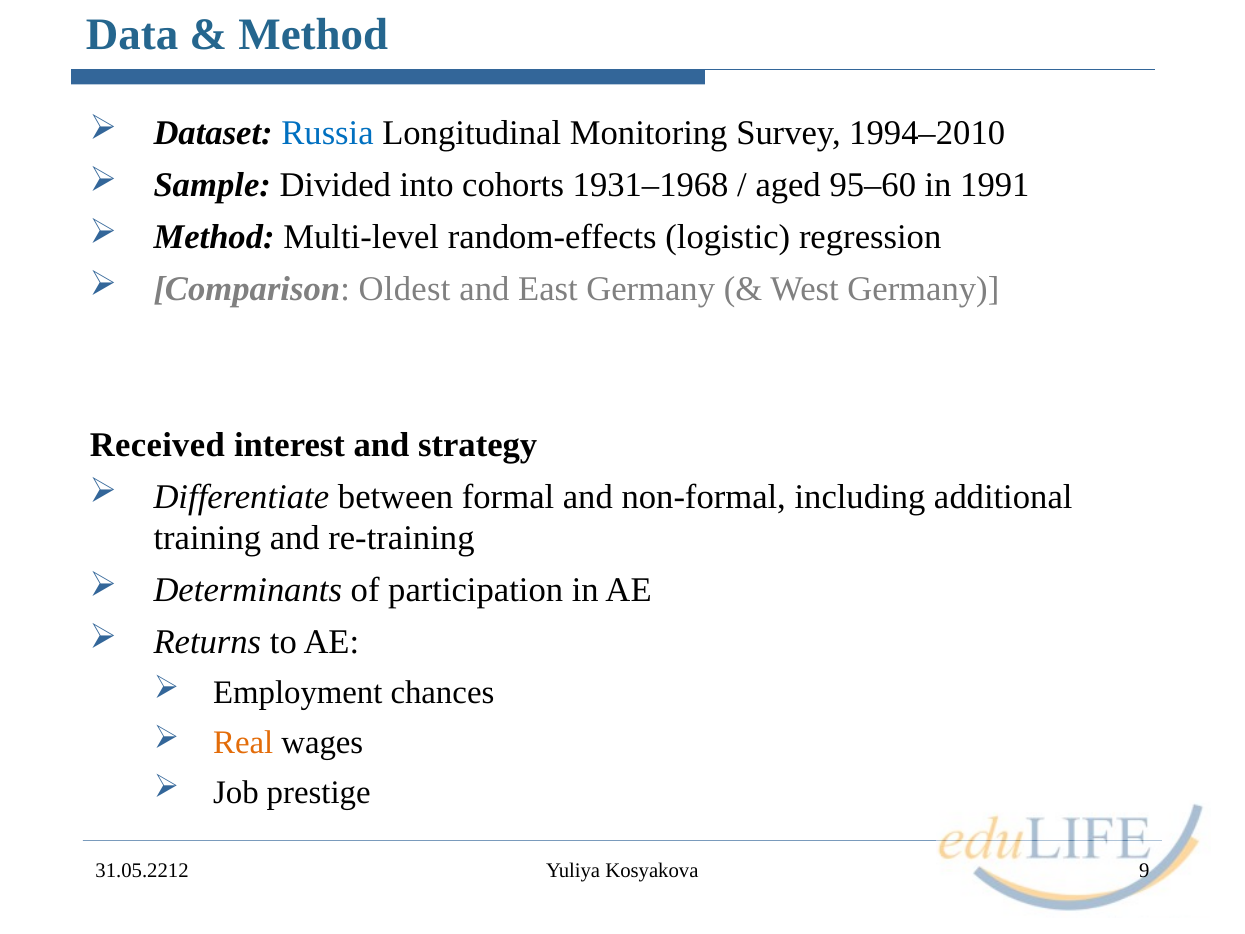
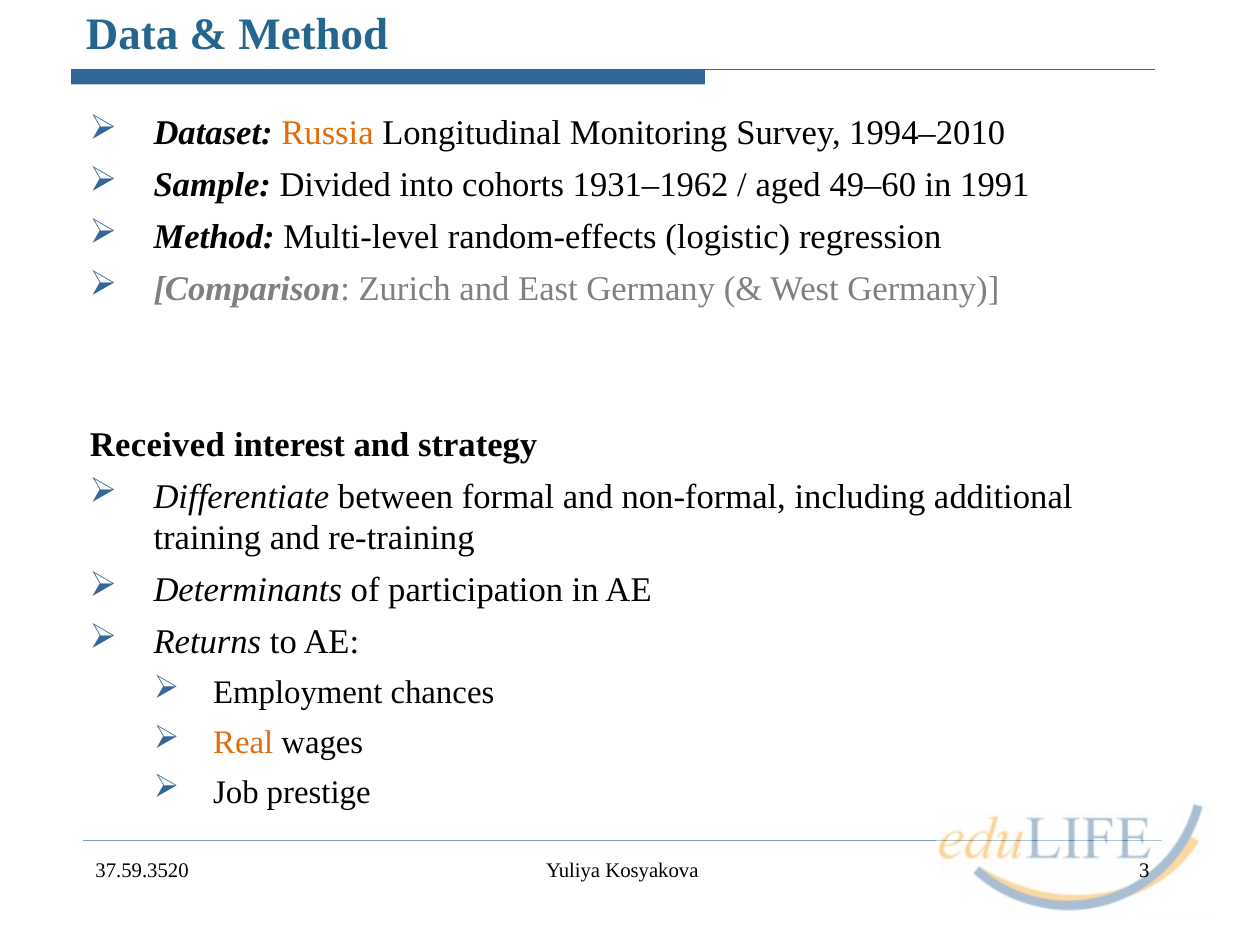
Russia colour: blue -> orange (328, 134)
1931–1968: 1931–1968 -> 1931–1962 (651, 185)
95–60: 95–60 -> 49–60 (873, 185)
Oldest: Oldest -> Zurich (405, 289)
31.05.2212: 31.05.2212 -> 37.59.3520 (142, 870)
9: 9 -> 3 (1144, 870)
